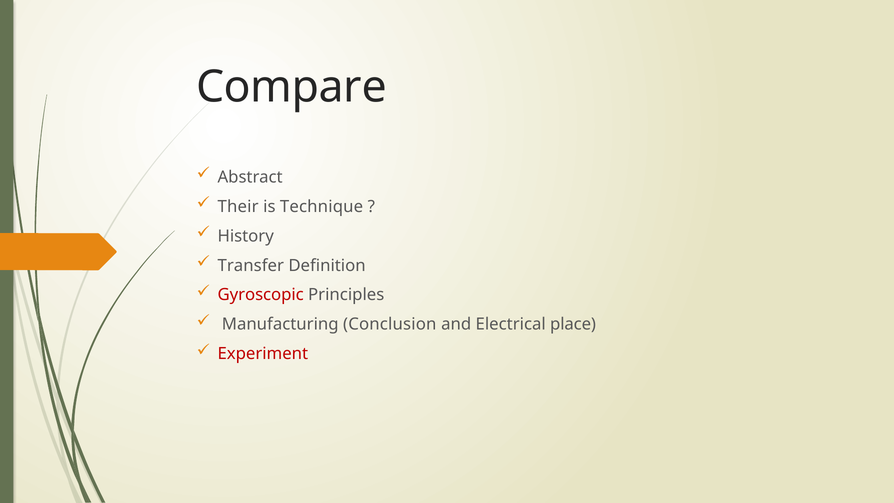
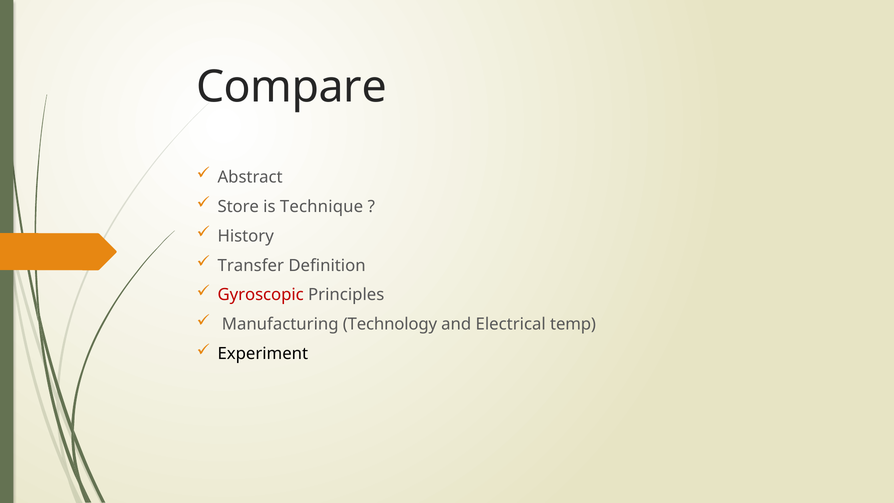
Their: Their -> Store (238, 207)
Conclusion: Conclusion -> Technology (390, 324)
place: place -> temp (573, 324)
Experiment colour: red -> black (263, 354)
